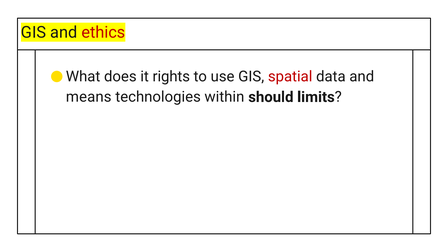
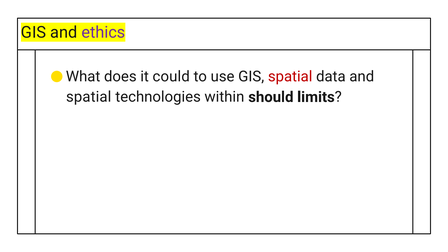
ethics colour: red -> purple (103, 32)
rights: rights -> could (171, 76)
means: means -> spatial (89, 97)
